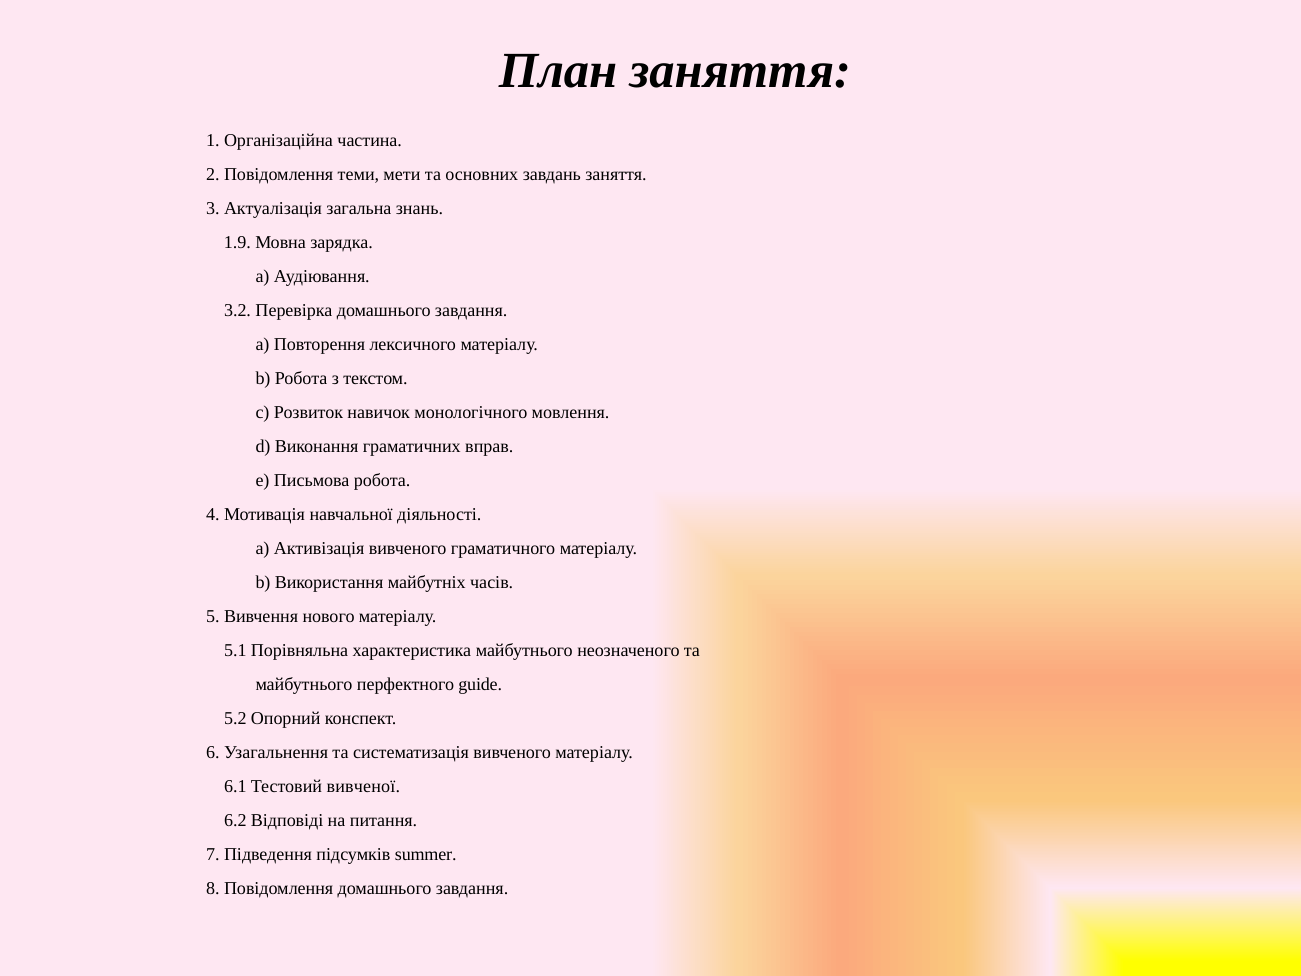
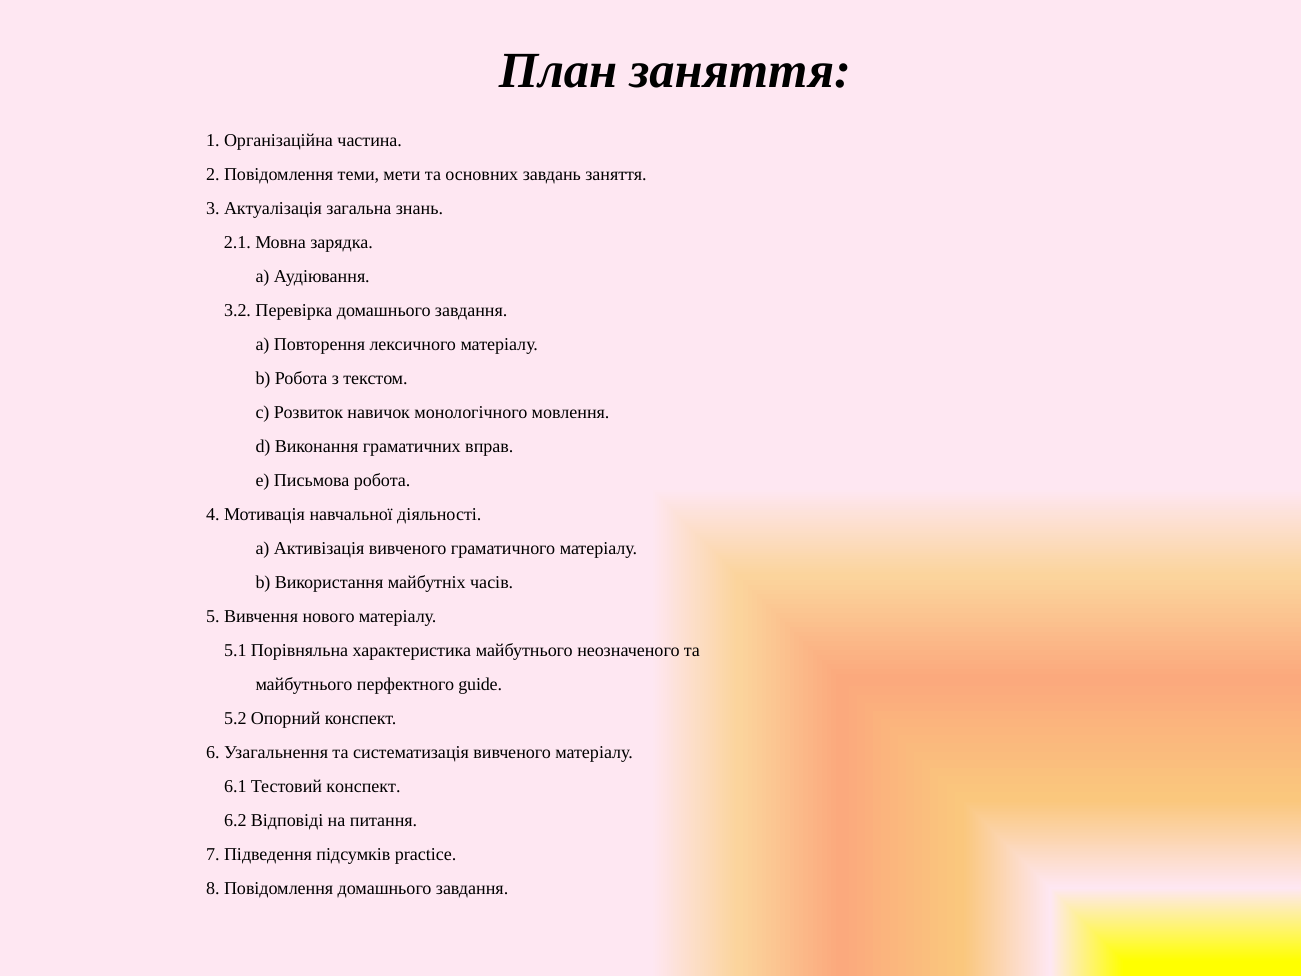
1.9: 1.9 -> 2.1 (237, 243)
Тестовий вивченої: вивченої -> конспект (363, 787)
summer: summer -> practice (426, 855)
